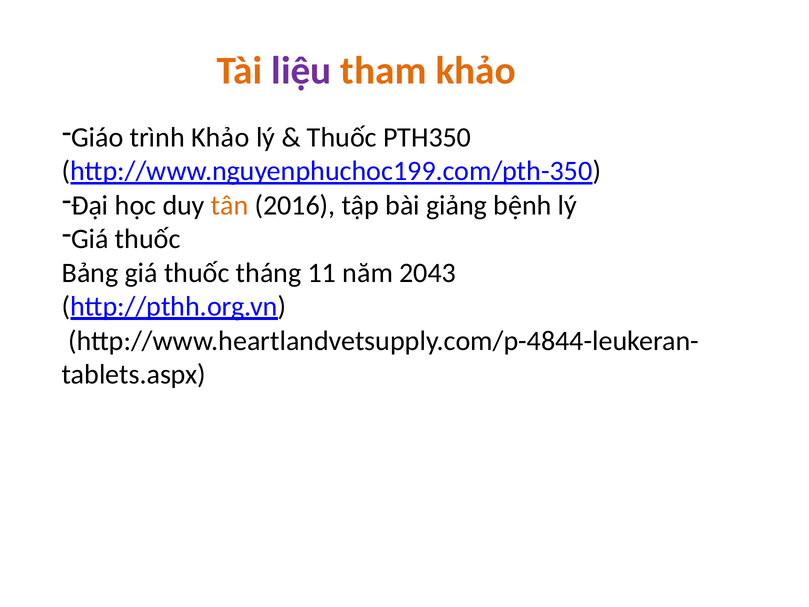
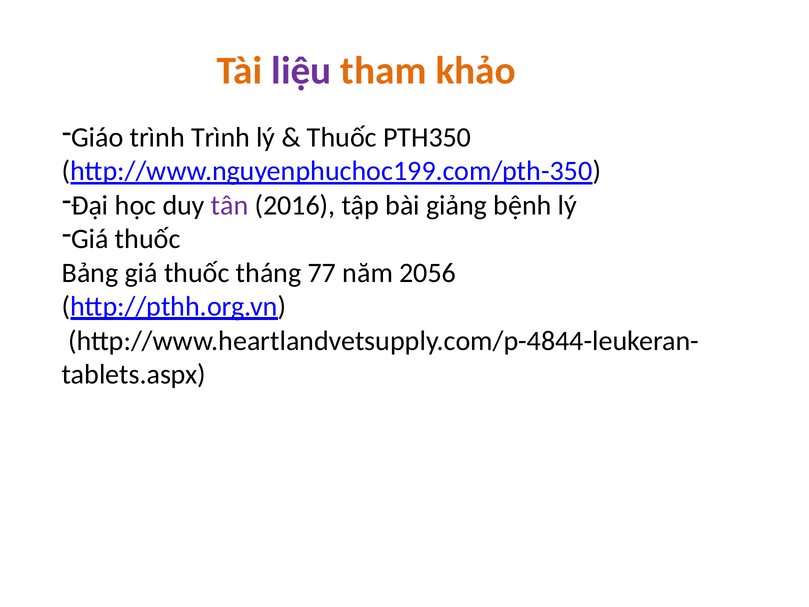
trình Khảo: Khảo -> Trình (220, 137)
tân colour: orange -> purple (230, 205)
11: 11 -> 77 (322, 273)
2043: 2043 -> 2056 (428, 273)
